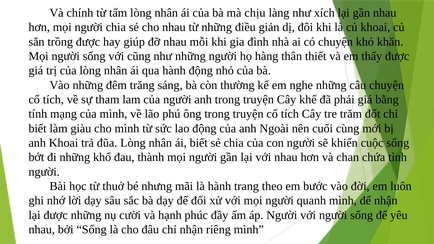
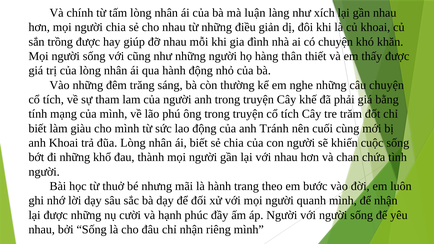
chịu: chịu -> luận (255, 13)
Ngoài: Ngoài -> Tránh (274, 128)
